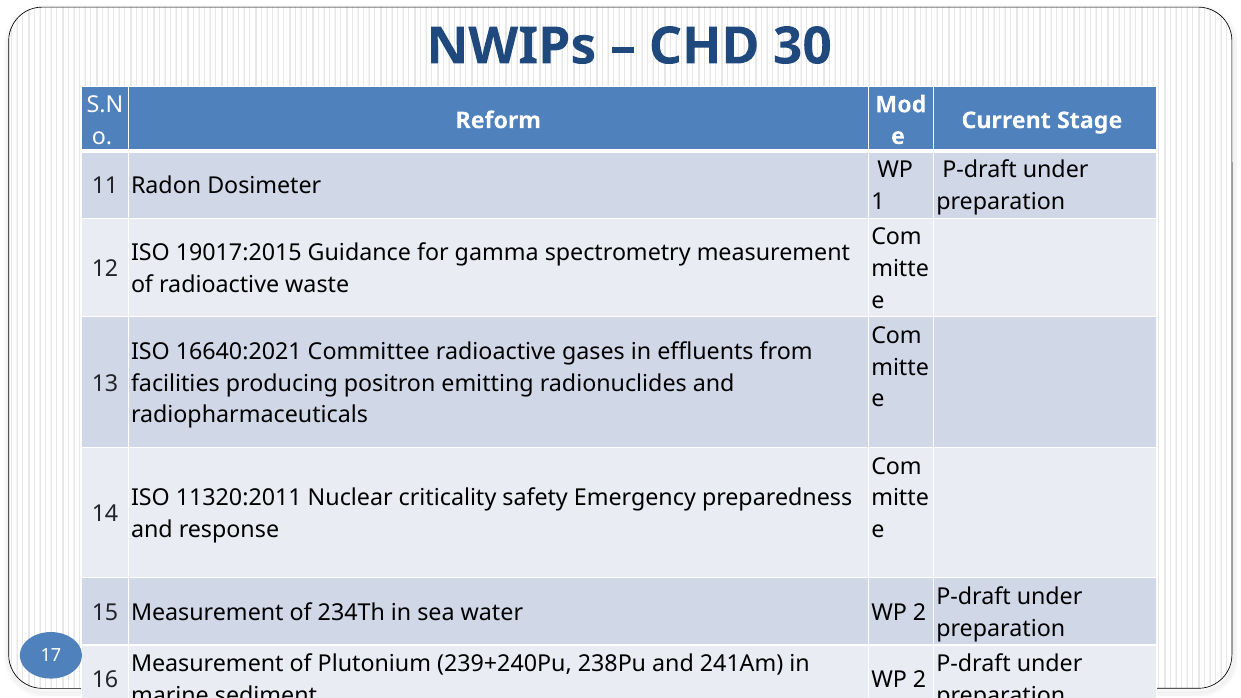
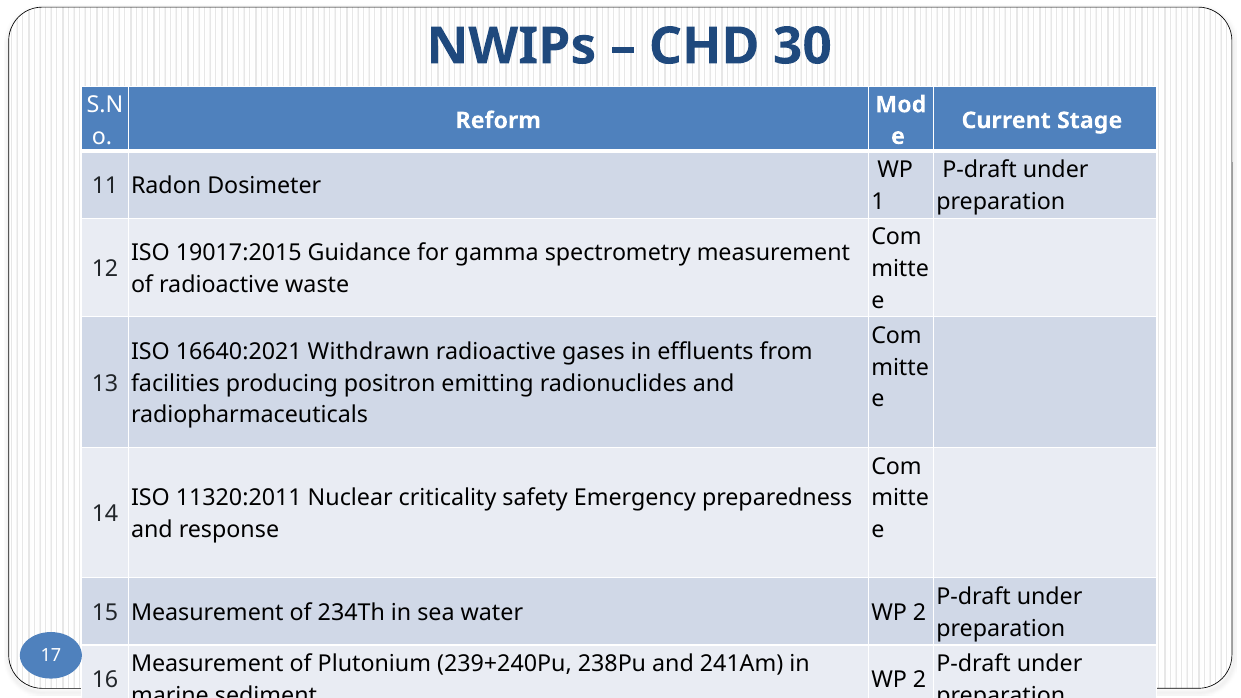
Committee: Committee -> Withdrawn (369, 352)
